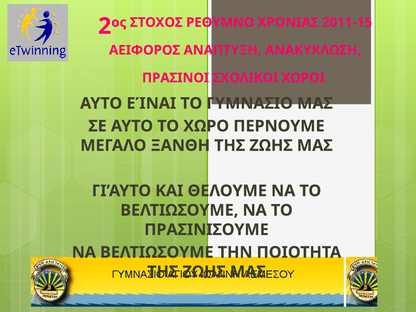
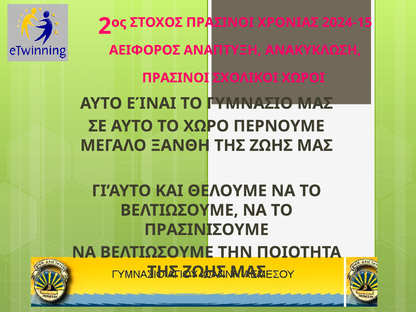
ΣΤΟΧΟΣ ΡΕΘΥΜΝΟ: ΡΕΘΥΜΝΟ -> ΠΡΑΣΙΝΟΙ (220, 22)
2011-15: 2011-15 -> 2024-15 (347, 22)
